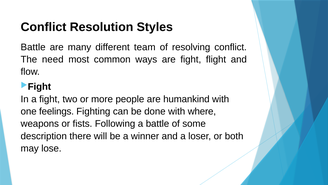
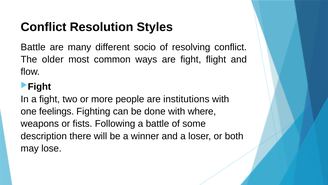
team: team -> socio (145, 47)
need: need -> older (53, 59)
humankind: humankind -> institutions (186, 99)
